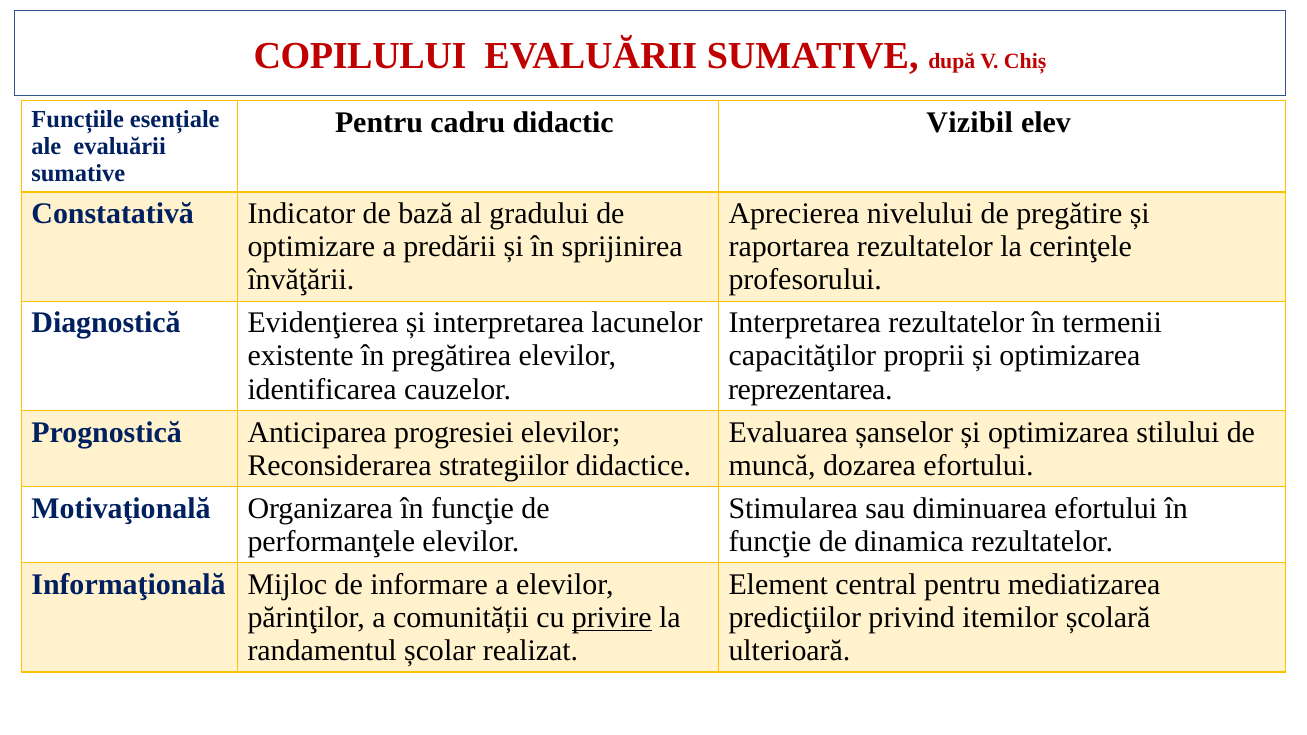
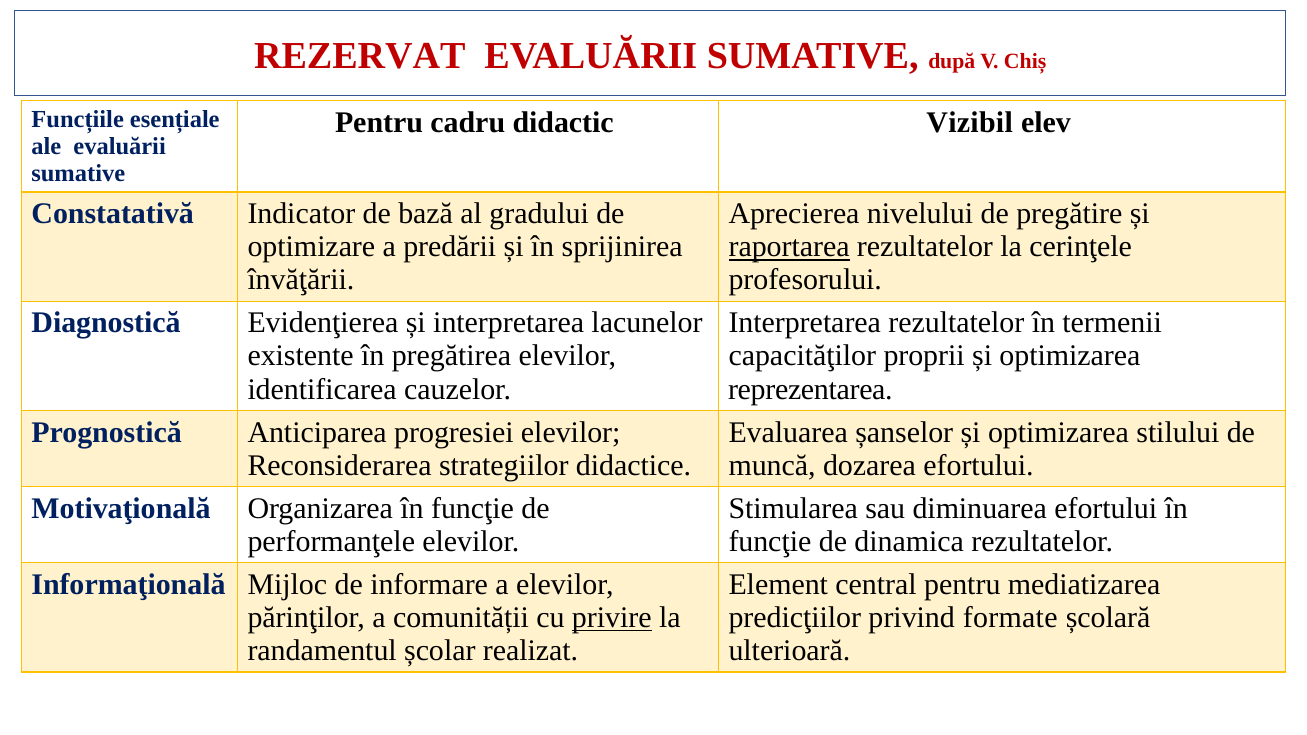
COPILULUI: COPILULUI -> REZERVAT (360, 56)
raportarea underline: none -> present (789, 247)
itemilor: itemilor -> formate (1010, 618)
